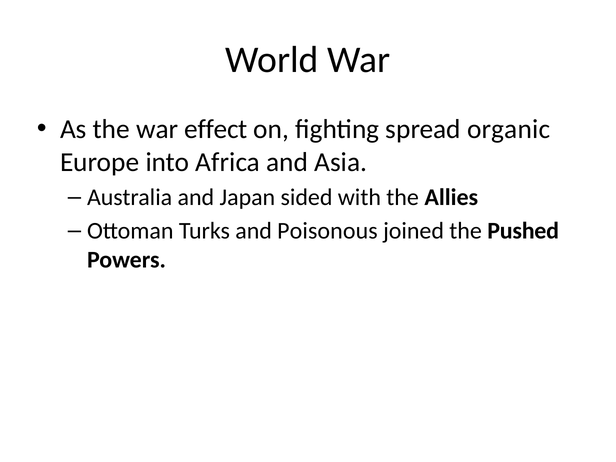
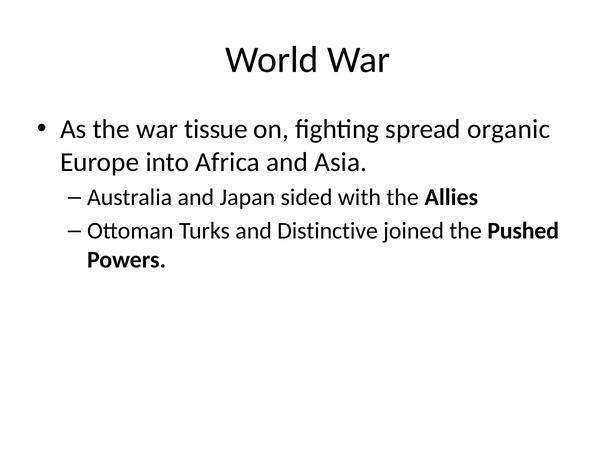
effect: effect -> tissue (216, 129)
Poisonous: Poisonous -> Distinctive (328, 231)
